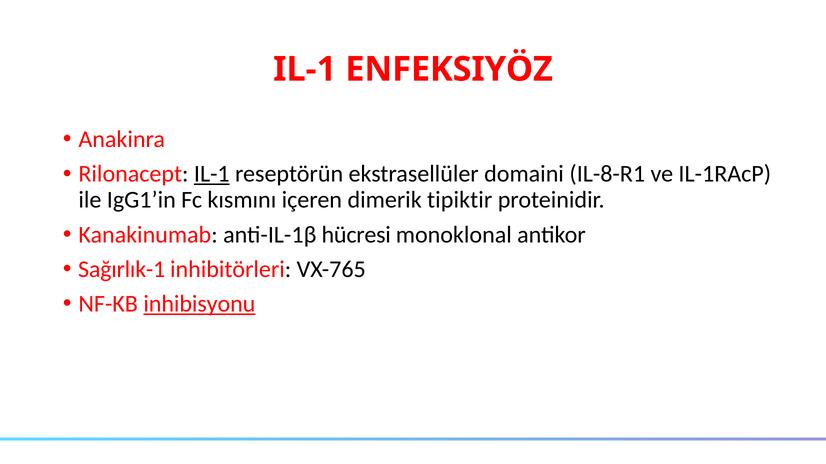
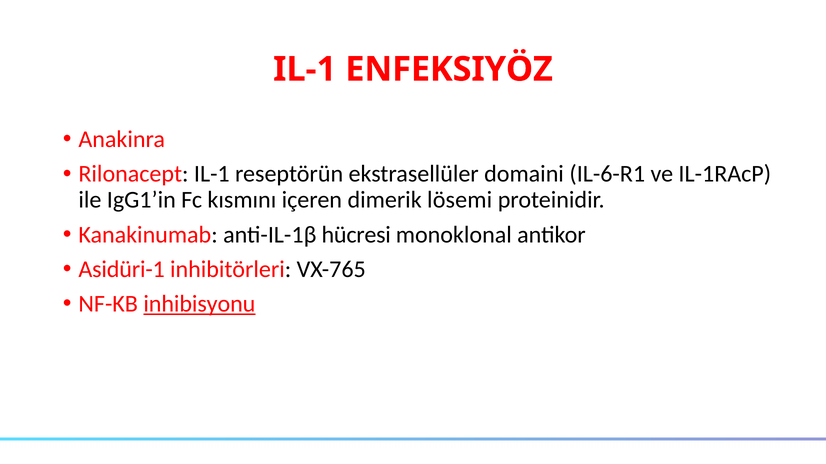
IL-1 underline: present -> none (212, 174)
IL-8-R1: IL-8-R1 -> IL-6-R1 (607, 174)
tipiktir: tipiktir -> lösemi (460, 200)
Sağırlık-1: Sağırlık-1 -> Asidüri-1 (122, 270)
